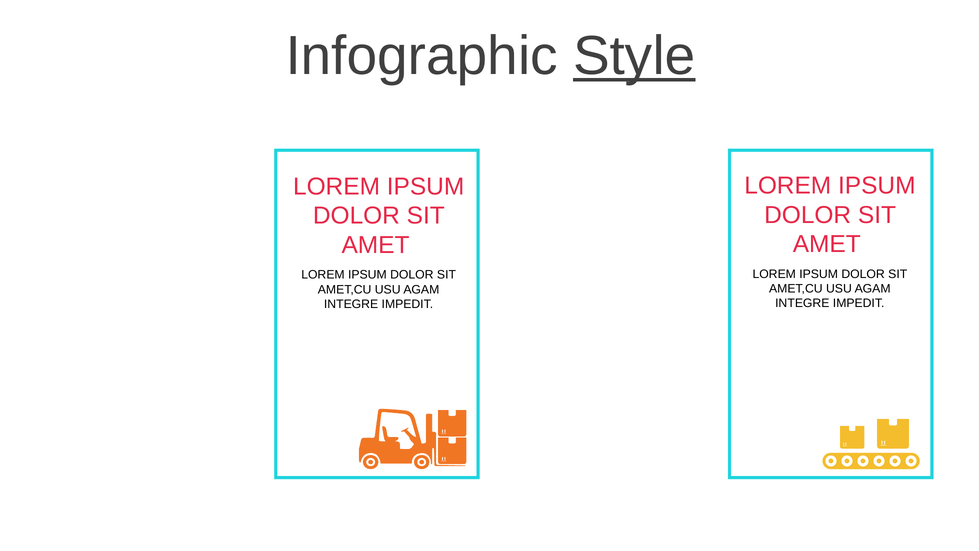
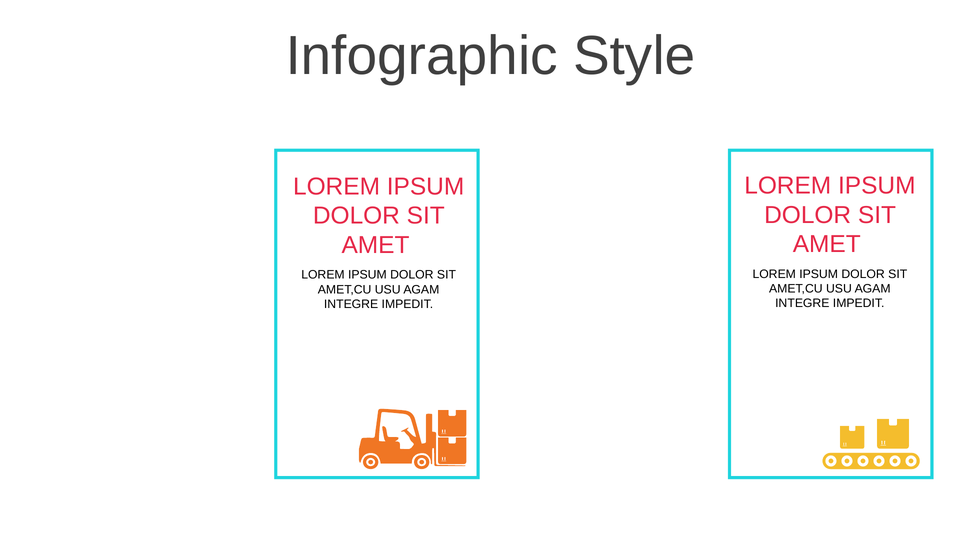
Style underline: present -> none (634, 56)
